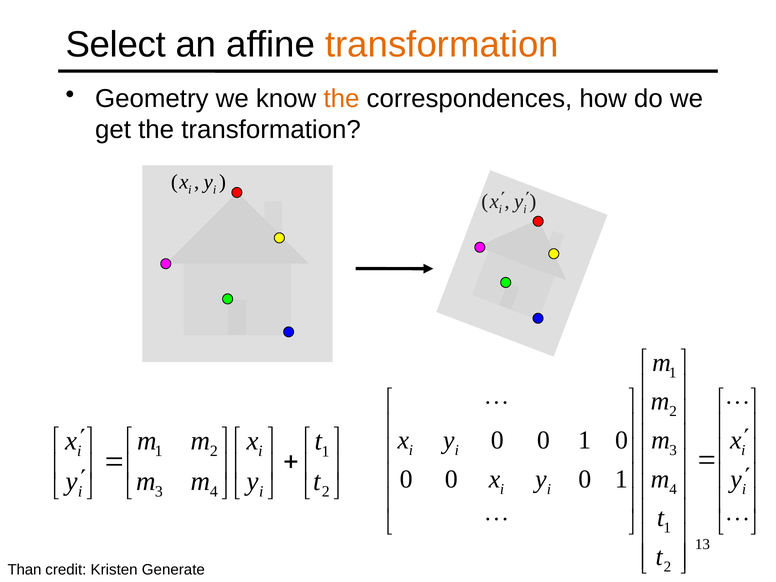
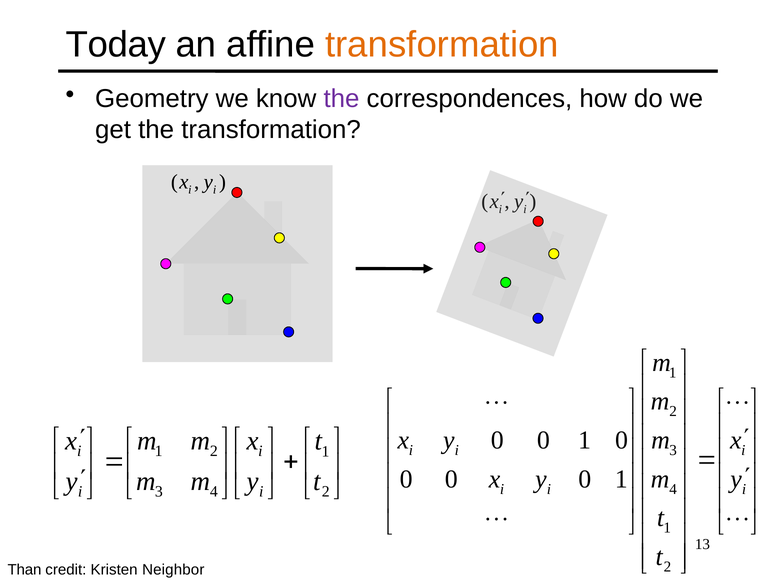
Select: Select -> Today (116, 45)
the colour: orange -> purple (341, 99)
Generate: Generate -> Neighbor (173, 570)
